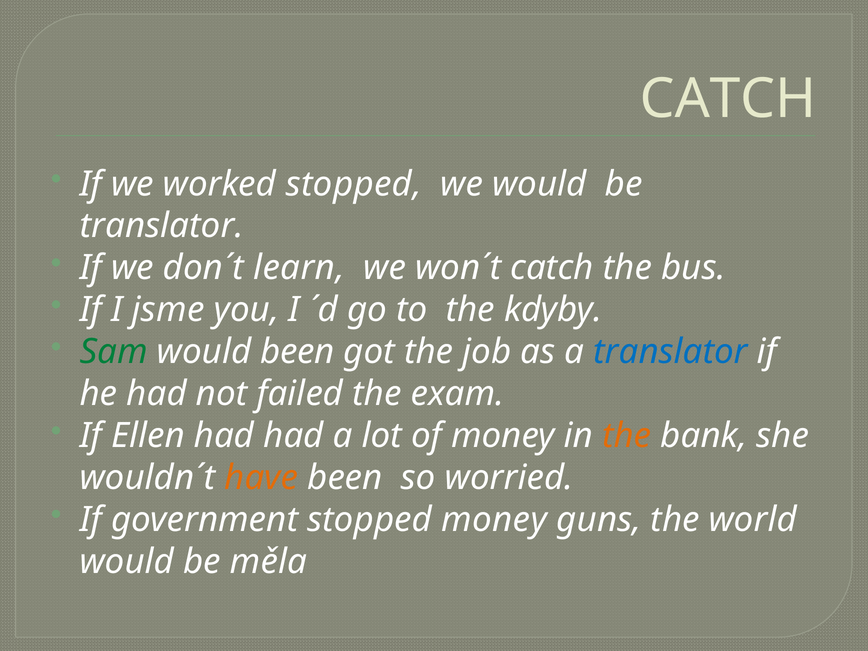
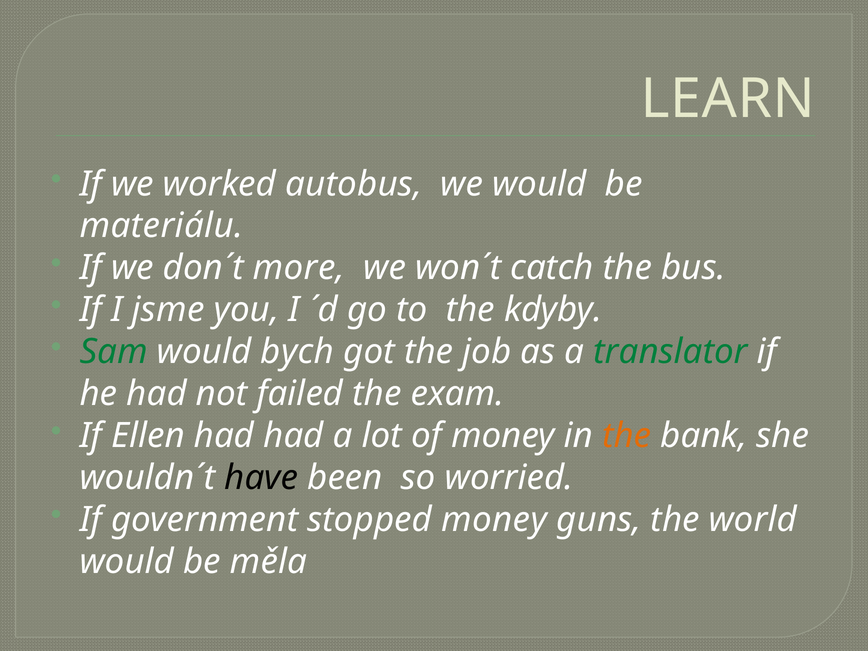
CATCH: CATCH -> LEARN (728, 99)
worked stopped: stopped -> autobus (354, 184)
translator: translator -> materiálu (161, 226)
learn: learn -> more (299, 268)
would been: been -> bych (297, 352)
translator colour: blue -> green (670, 352)
have colour: orange -> black (261, 478)
